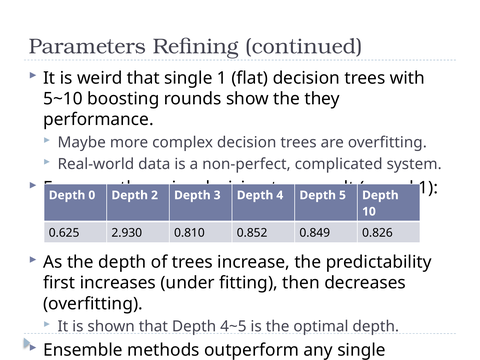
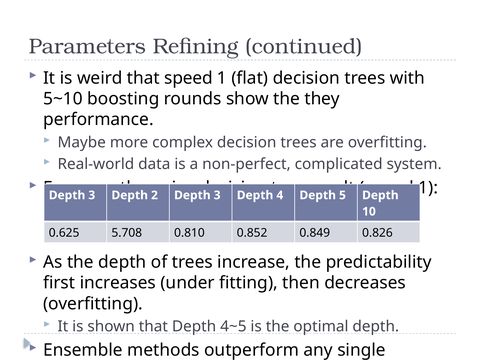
that single: single -> speed (188, 78)
0: 0 -> 3 (92, 195)
2.930: 2.930 -> 5.708 (127, 233)
